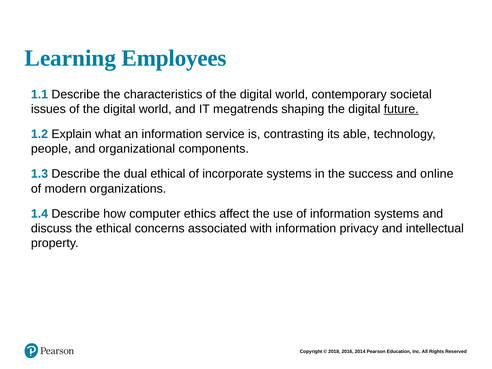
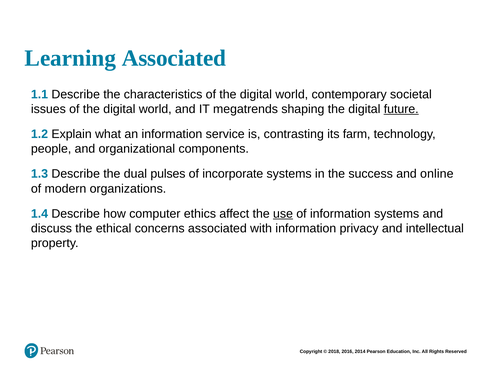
Learning Employees: Employees -> Associated (174, 58)
able: able -> farm (357, 134)
dual ethical: ethical -> pulses (168, 174)
use underline: none -> present (283, 214)
